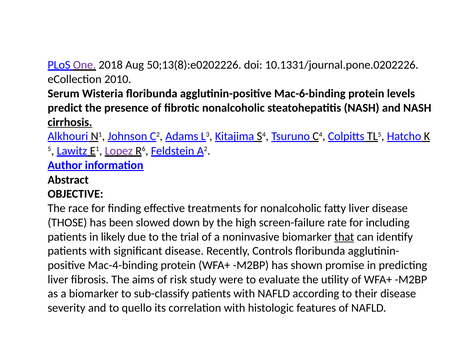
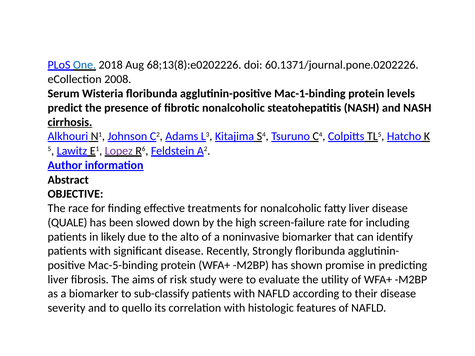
One colour: purple -> blue (85, 65)
50;13(8):e0202226: 50;13(8):e0202226 -> 68;13(8):e0202226 (194, 65)
10.1331/journal.pone.0202226: 10.1331/journal.pone.0202226 -> 60.1371/journal.pone.0202226 (342, 65)
2010: 2010 -> 2008 (118, 79)
Mac-6-binding: Mac-6-binding -> Mac-1-binding (310, 94)
THOSE: THOSE -> QUALE (67, 223)
trial: trial -> alto (190, 237)
that underline: present -> none (344, 237)
Controls: Controls -> Strongly (272, 251)
Mac-4-binding: Mac-4-binding -> Mac-5-binding (123, 265)
